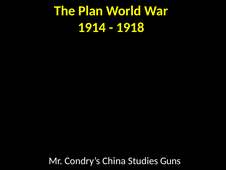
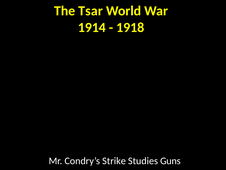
Plan: Plan -> Tsar (91, 11)
China: China -> Strike (114, 160)
